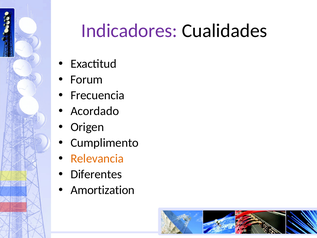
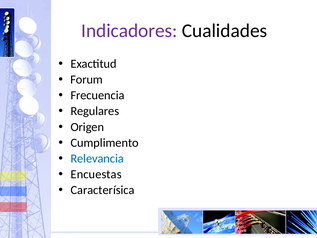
Acordado: Acordado -> Regulares (95, 111)
Relevancia colour: orange -> blue (97, 158)
Diferentes: Diferentes -> Encuestas (96, 174)
Amortization: Amortization -> Caracterísica (103, 190)
